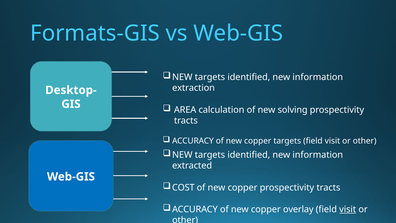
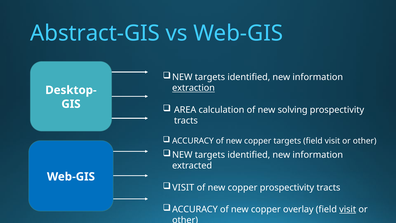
Formats-GIS: Formats-GIS -> Abstract-GIS (95, 33)
extraction underline: none -> present (193, 88)
COST: COST -> VISIT (183, 187)
